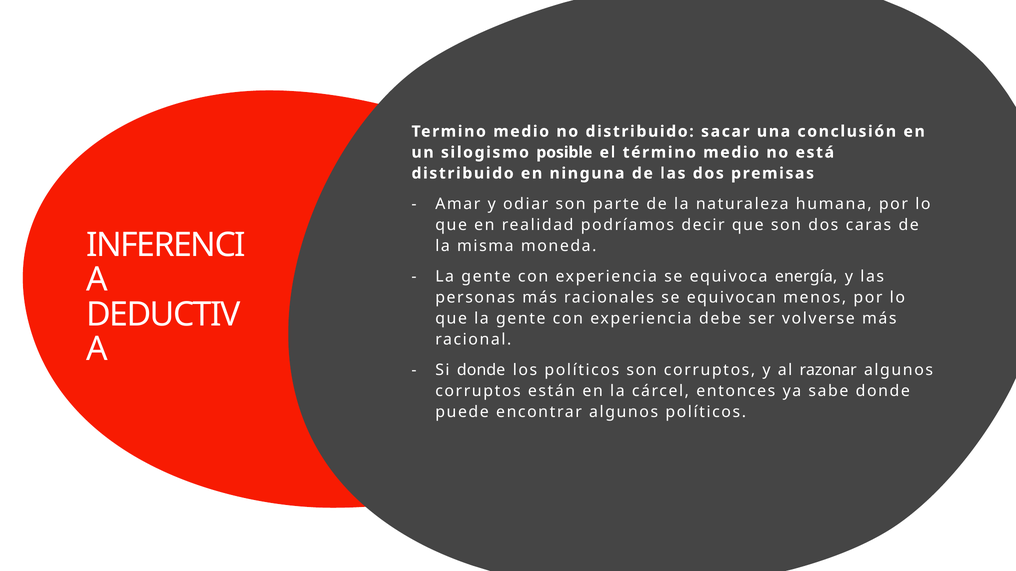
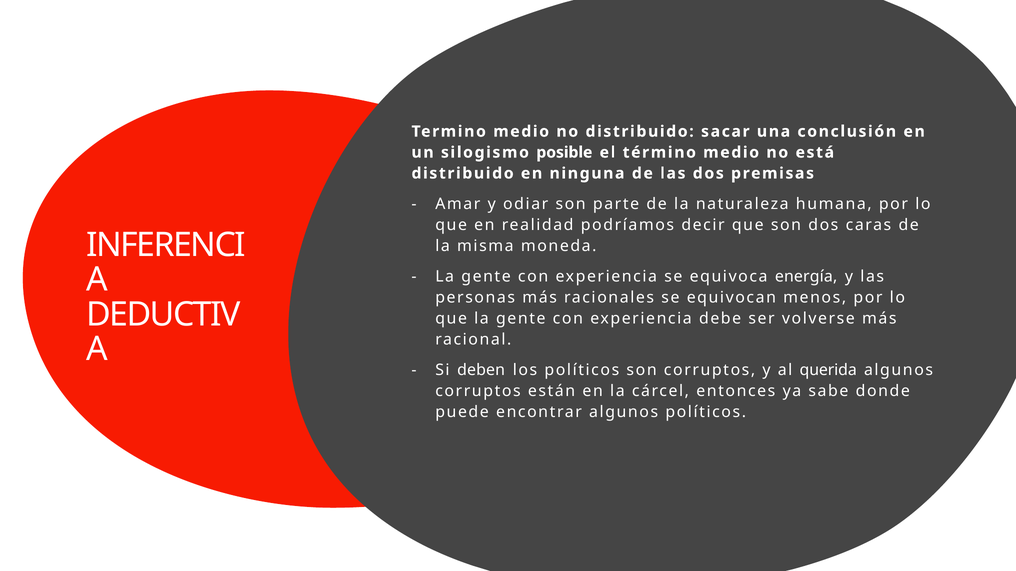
Si donde: donde -> deben (481, 371)
razonar: razonar -> querida (828, 371)
